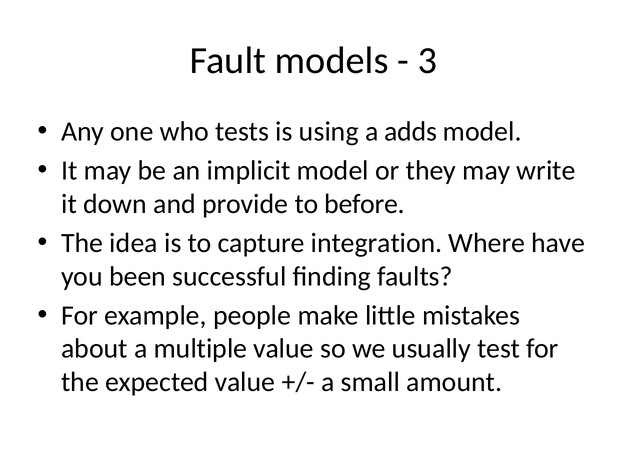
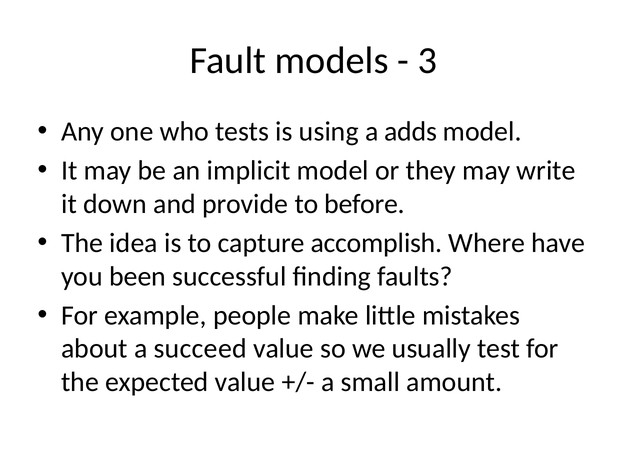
integration: integration -> accomplish (377, 243)
multiple: multiple -> succeed (200, 349)
